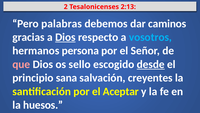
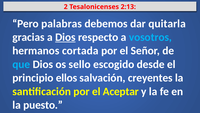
caminos: caminos -> quitarla (167, 24)
persona: persona -> cortada (80, 51)
que colour: pink -> light blue (21, 64)
desde underline: present -> none (151, 64)
sana: sana -> ellos (67, 78)
huesos: huesos -> puesto (43, 105)
